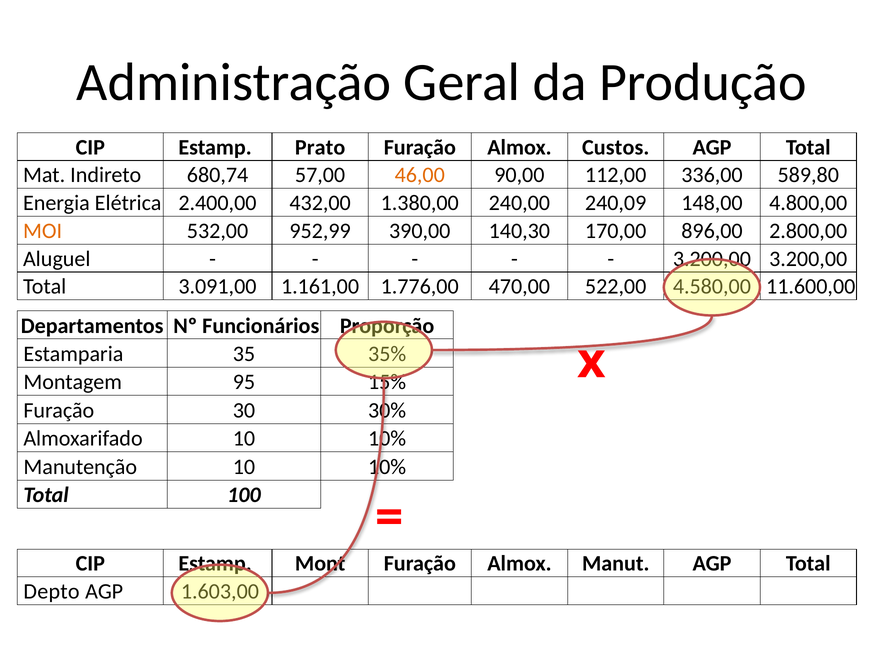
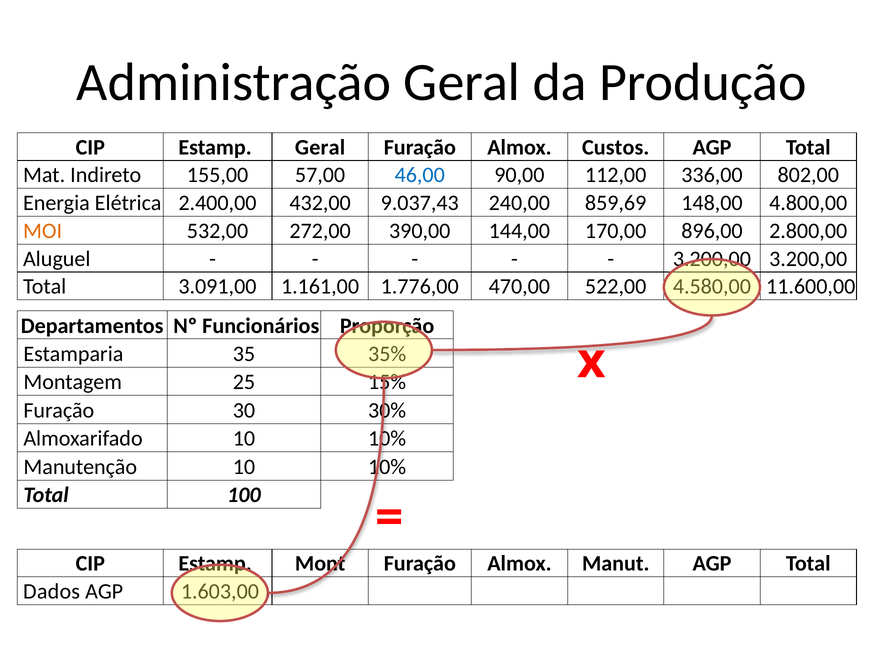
Estamp Prato: Prato -> Geral (320, 147)
680,74: 680,74 -> 155,00 (218, 175)
46,00 colour: orange -> blue (420, 175)
589,80: 589,80 -> 802,00 (808, 175)
1.380,00: 1.380,00 -> 9.037,43 (420, 203)
240,09: 240,09 -> 859,69 (616, 203)
952,99: 952,99 -> 272,00 (320, 231)
140,30: 140,30 -> 144,00 (519, 231)
95: 95 -> 25 (244, 382)
Depto: Depto -> Dados (52, 592)
